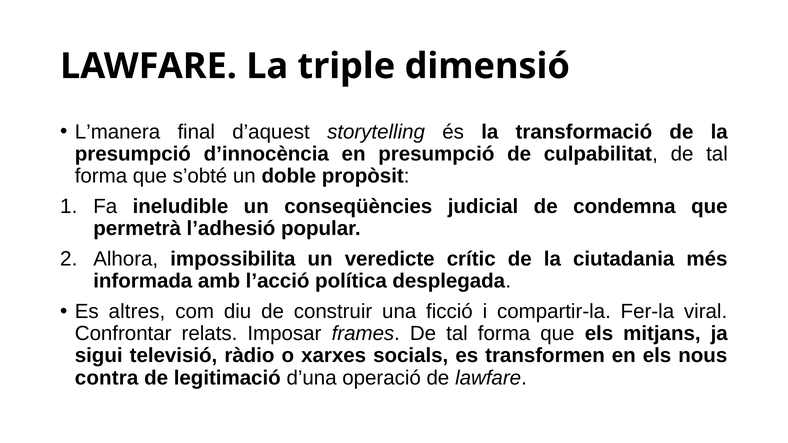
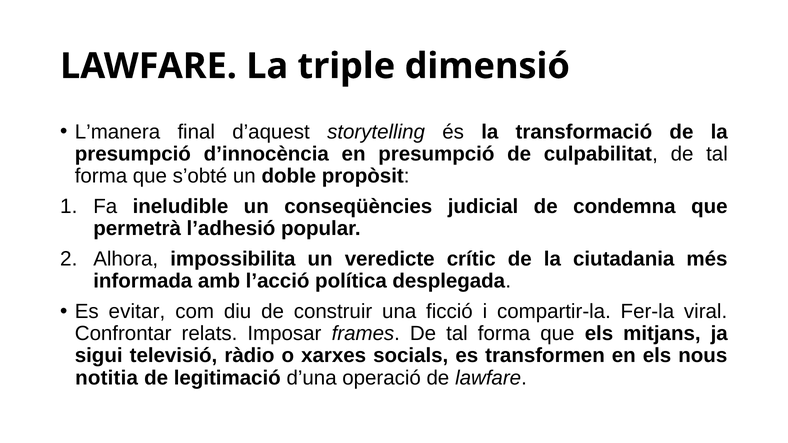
altres: altres -> evitar (137, 312)
contra: contra -> notitia (107, 378)
